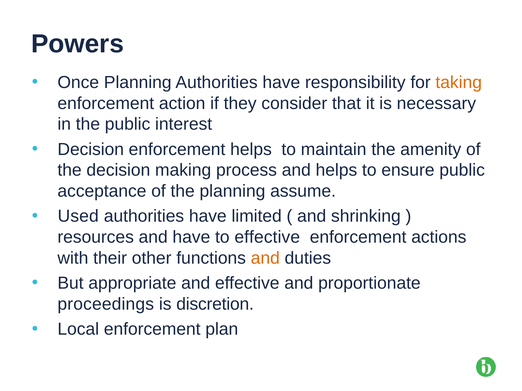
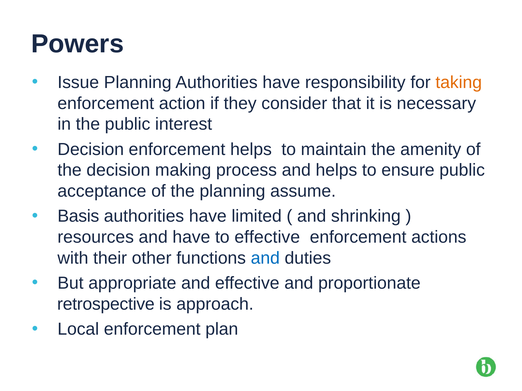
Once: Once -> Issue (78, 83)
Used: Used -> Basis (78, 217)
and colour: orange -> blue (265, 258)
proceedings: proceedings -> retrospective (106, 304)
discretion: discretion -> approach (215, 304)
